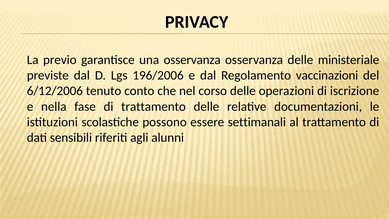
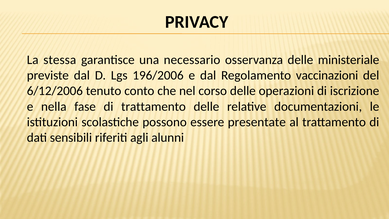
previo: previo -> stessa (60, 60)
una osservanza: osservanza -> necessario (192, 60)
settimanali: settimanali -> presentate (257, 122)
